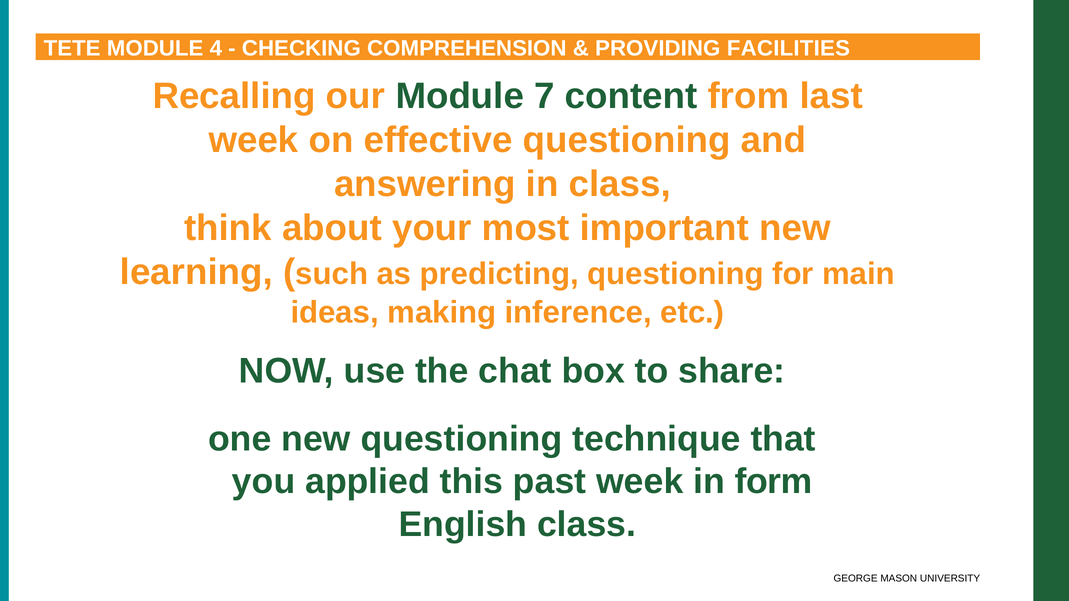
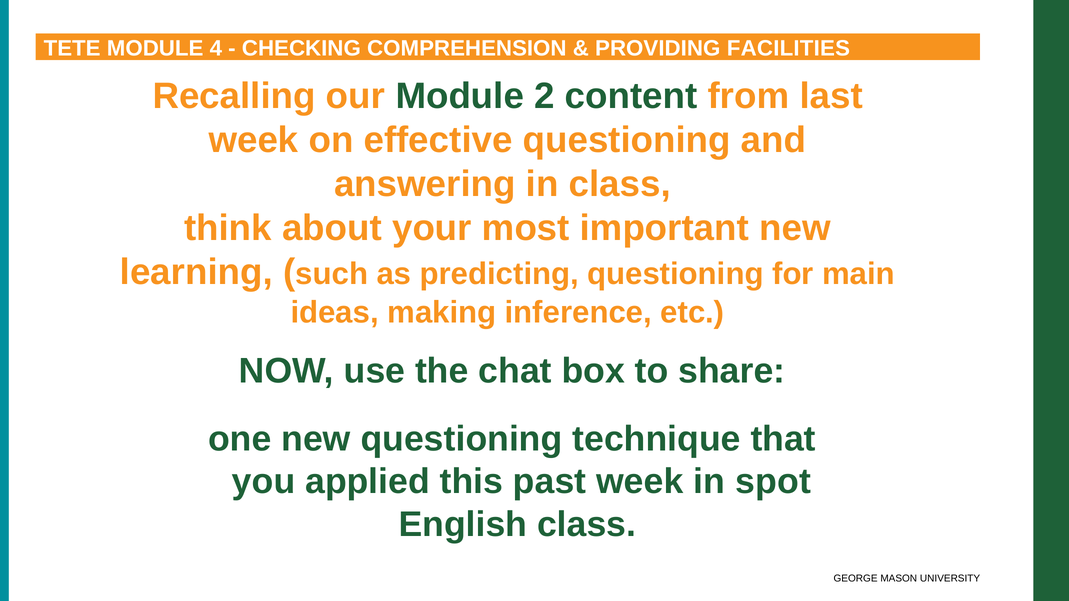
7: 7 -> 2 (544, 96)
form: form -> spot (773, 482)
